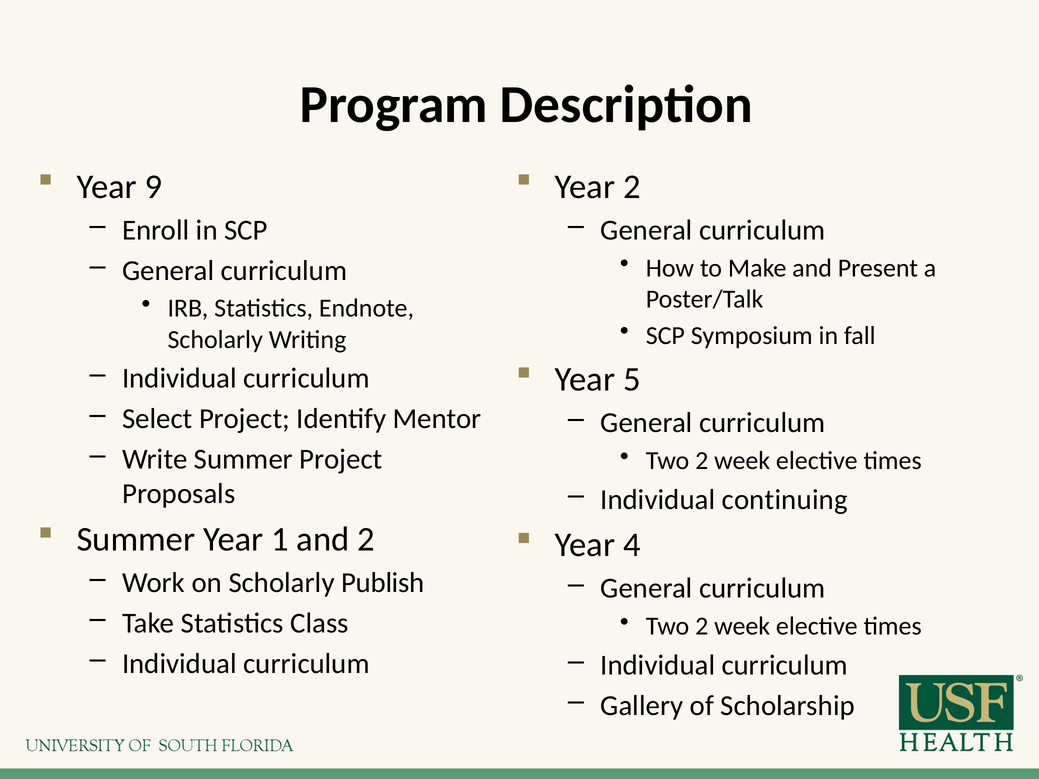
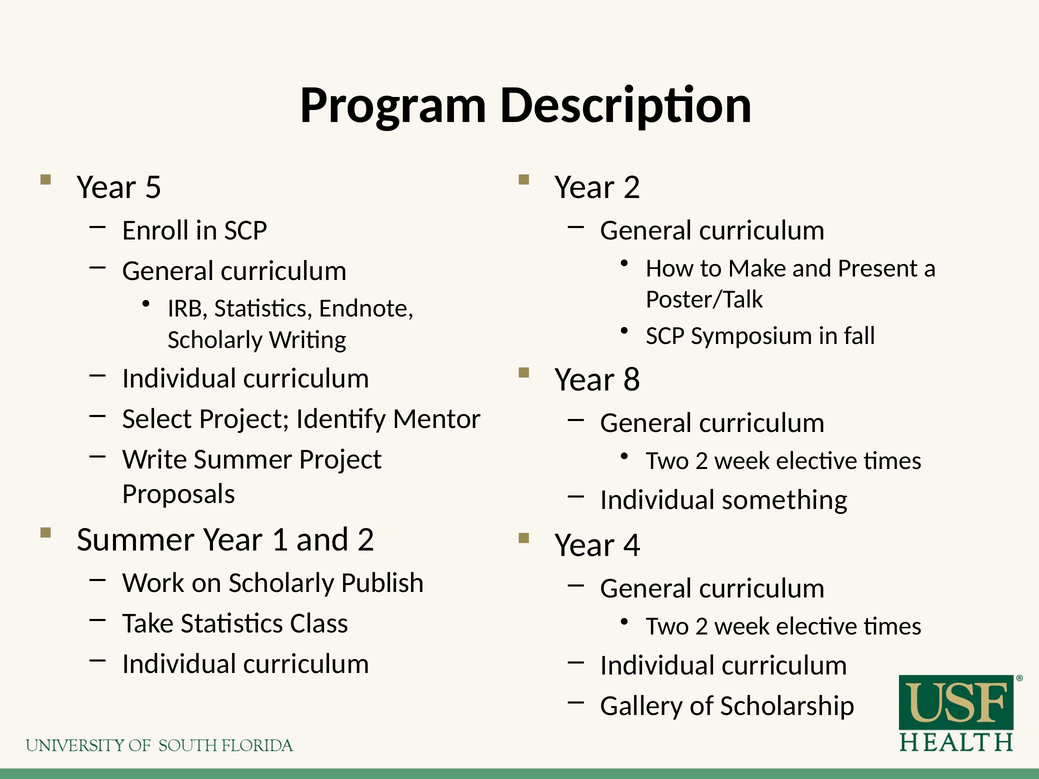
9: 9 -> 5 (154, 187)
5: 5 -> 8 (632, 380)
continuing: continuing -> something (785, 500)
